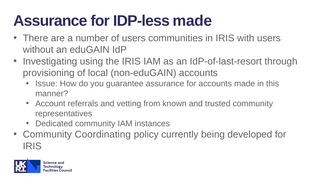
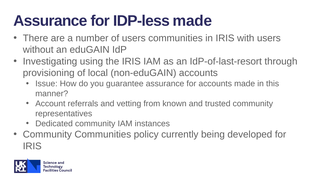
Community Coordinating: Coordinating -> Communities (103, 135)
